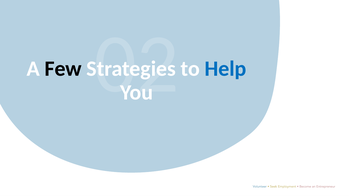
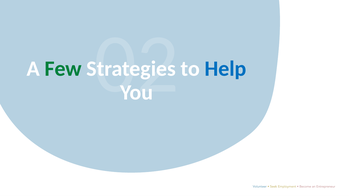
Few colour: black -> green (63, 69)
